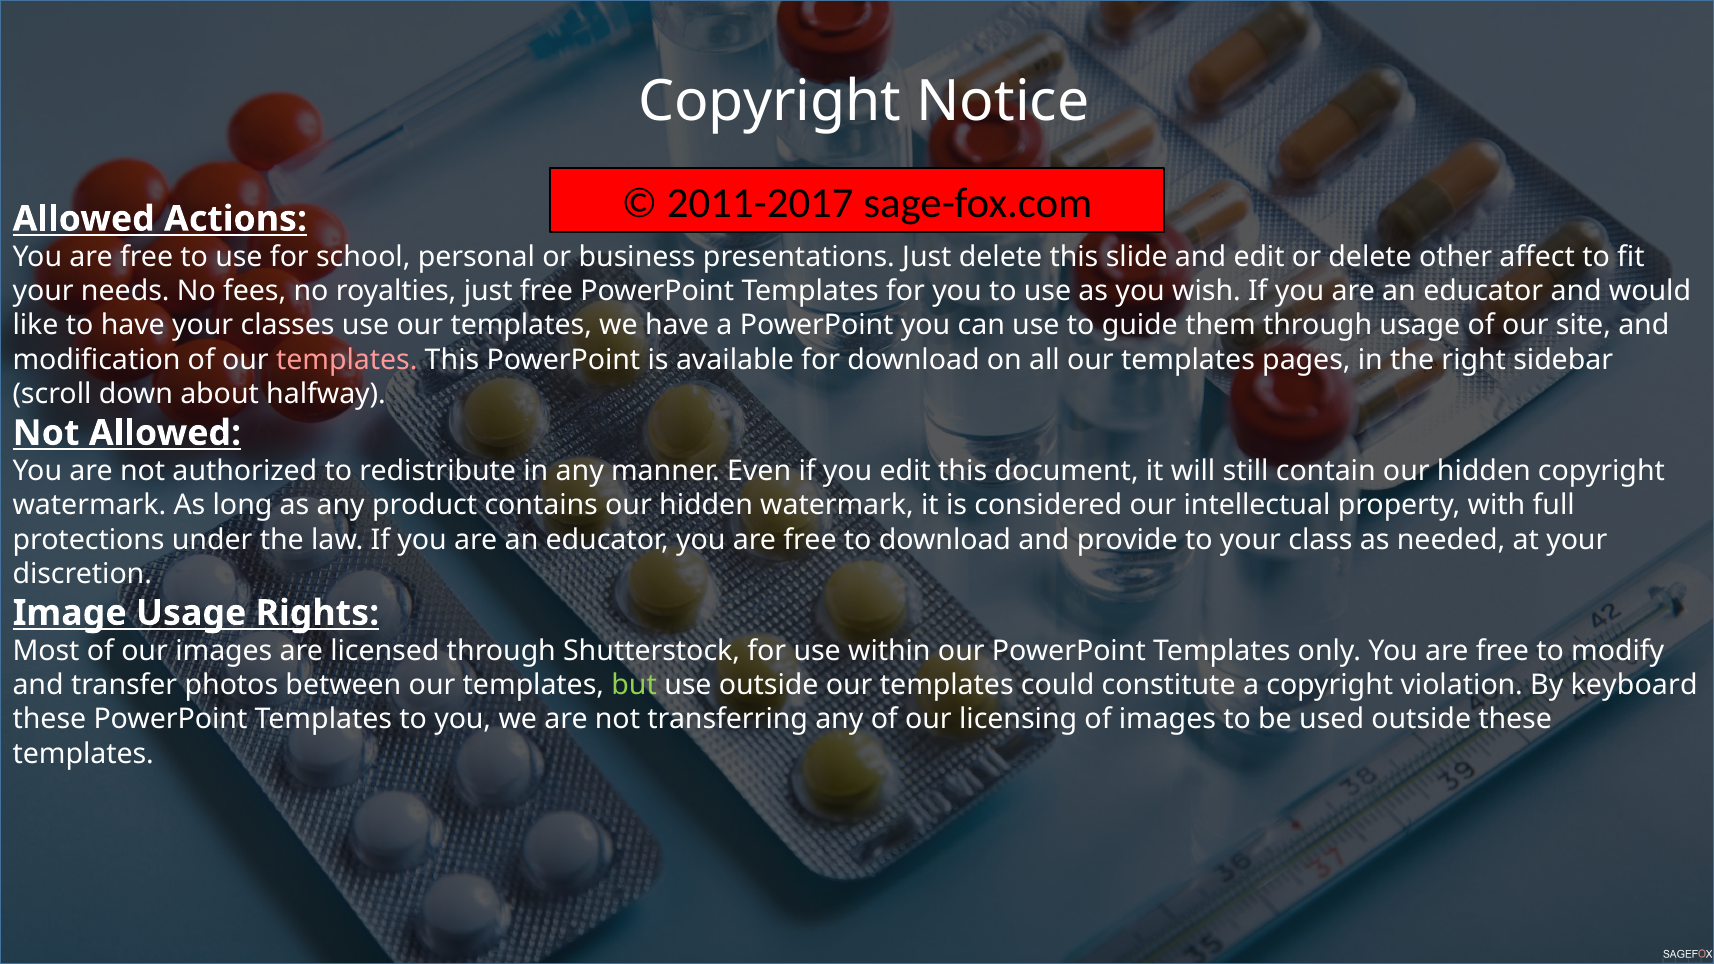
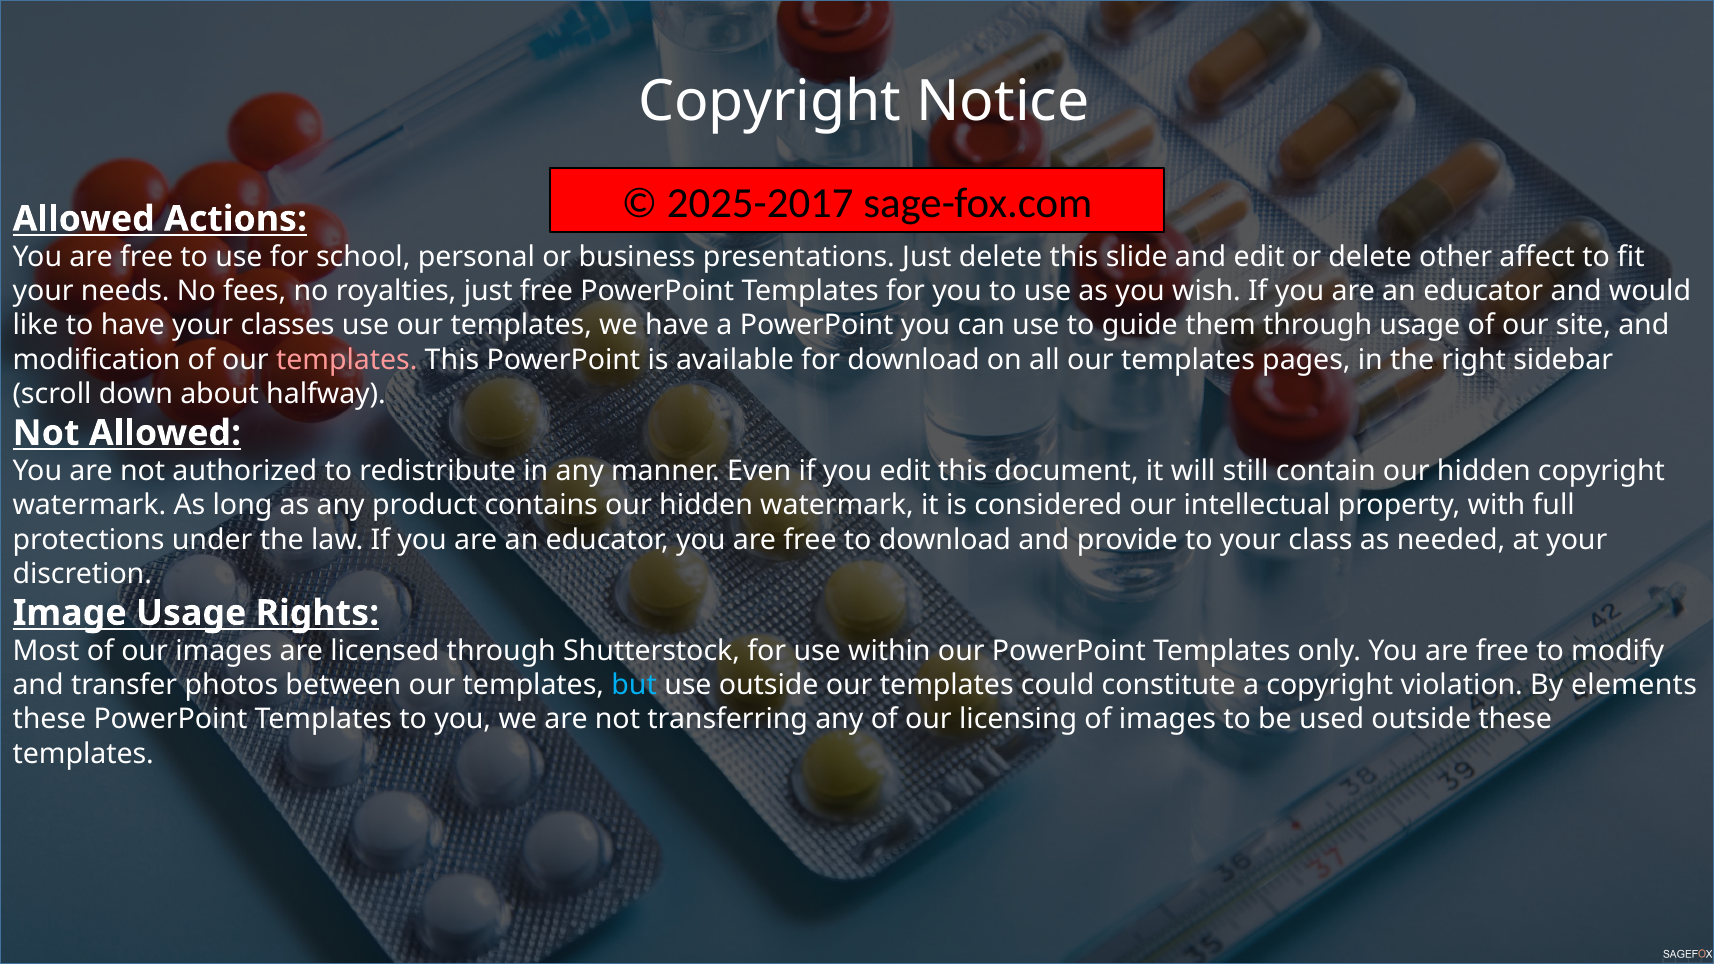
2011-2017: 2011-2017 -> 2025-2017 (760, 203)
but colour: light green -> light blue (634, 685)
keyboard: keyboard -> elements (1634, 685)
